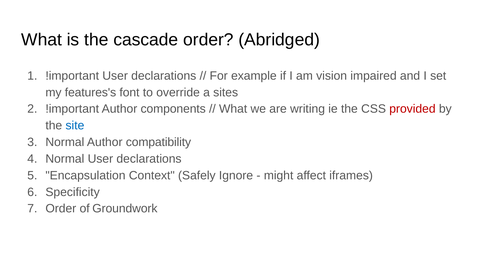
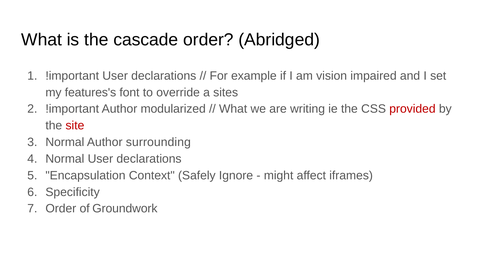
components: components -> modularized (173, 109)
site colour: blue -> red (75, 126)
compatibility: compatibility -> surrounding (158, 143)
